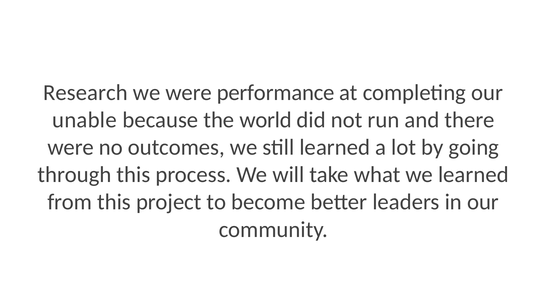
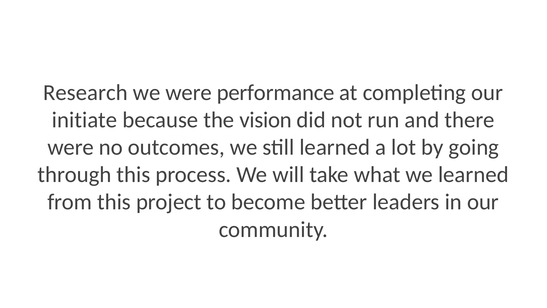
unable: unable -> initiate (85, 120)
world: world -> vision (266, 120)
